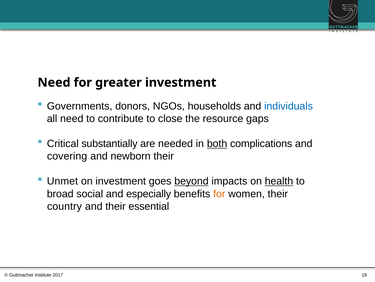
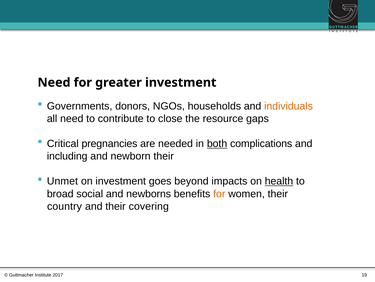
individuals colour: blue -> orange (289, 106)
substantially: substantially -> pregnancies (109, 143)
covering: covering -> including (67, 156)
beyond underline: present -> none (191, 181)
especially: especially -> newborns (149, 193)
essential: essential -> covering (149, 206)
